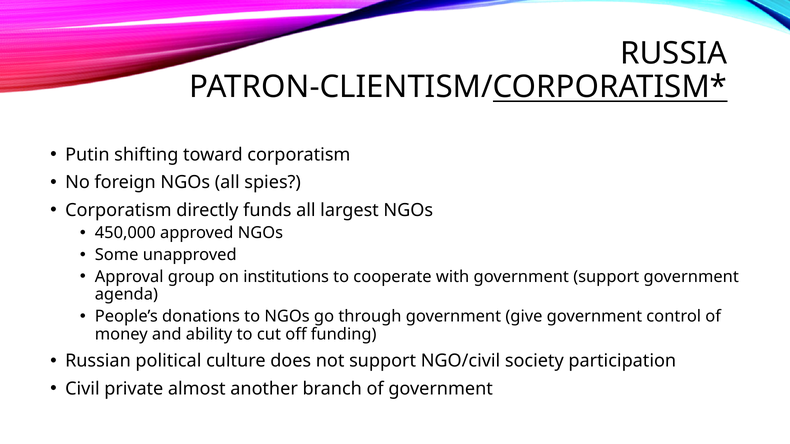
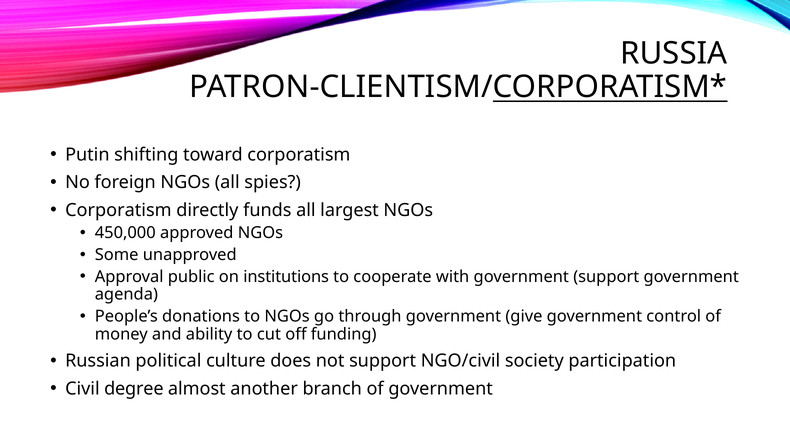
group: group -> public (191, 277)
private: private -> degree (134, 389)
